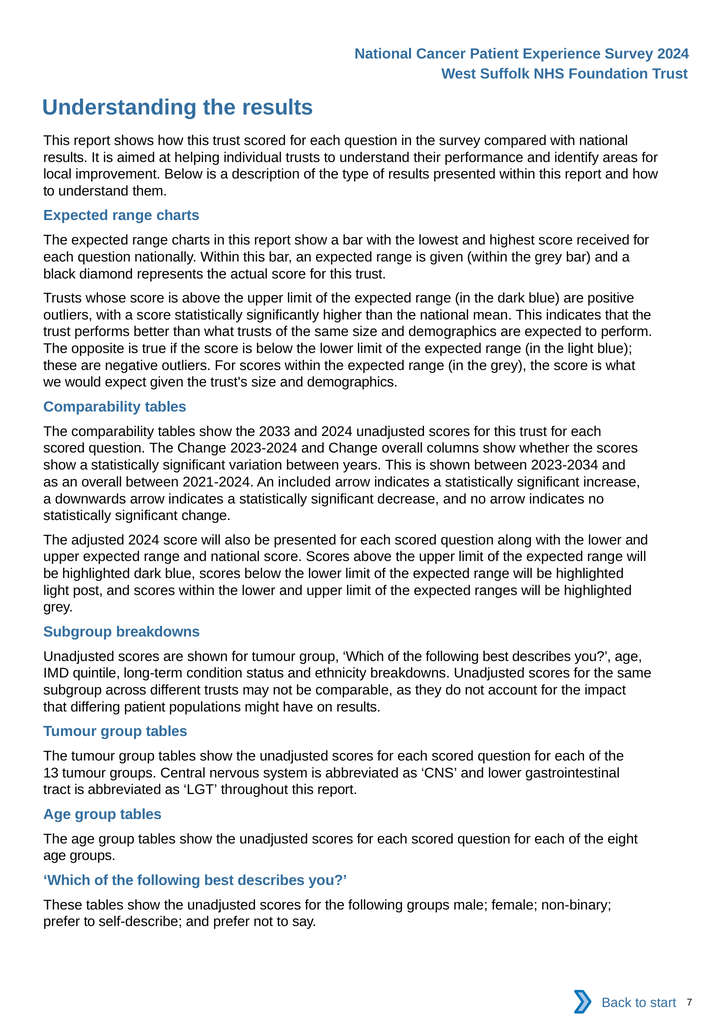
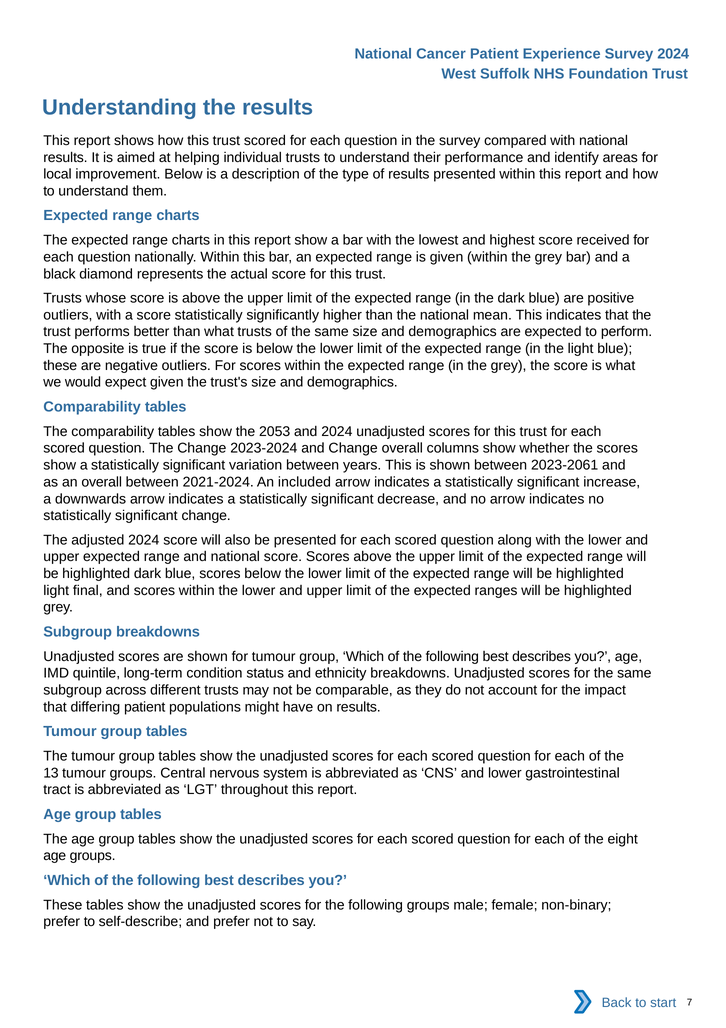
2033: 2033 -> 2053 (275, 431)
2023-2034: 2023-2034 -> 2023-2061 (565, 465)
post: post -> final (88, 590)
